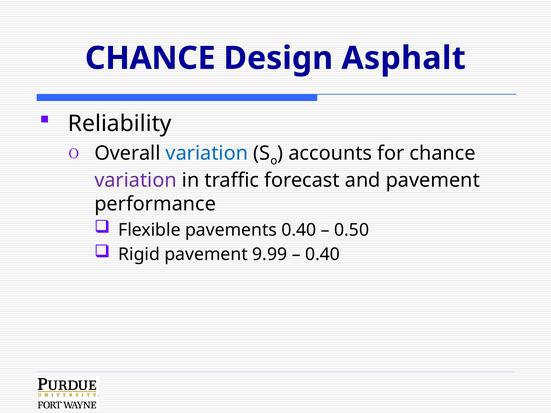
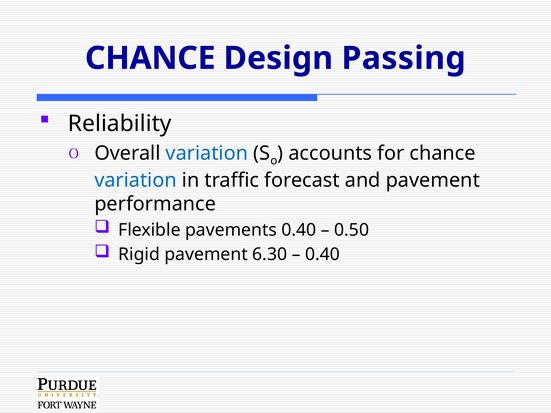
Asphalt: Asphalt -> Passing (404, 58)
variation colour: purple -> blue (136, 180)
9.99: 9.99 -> 6.30 (270, 255)
